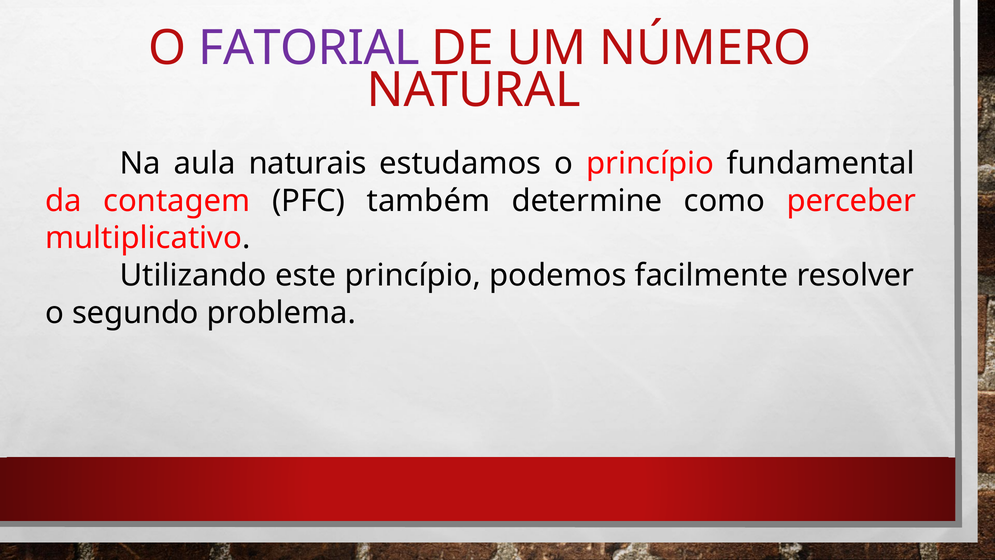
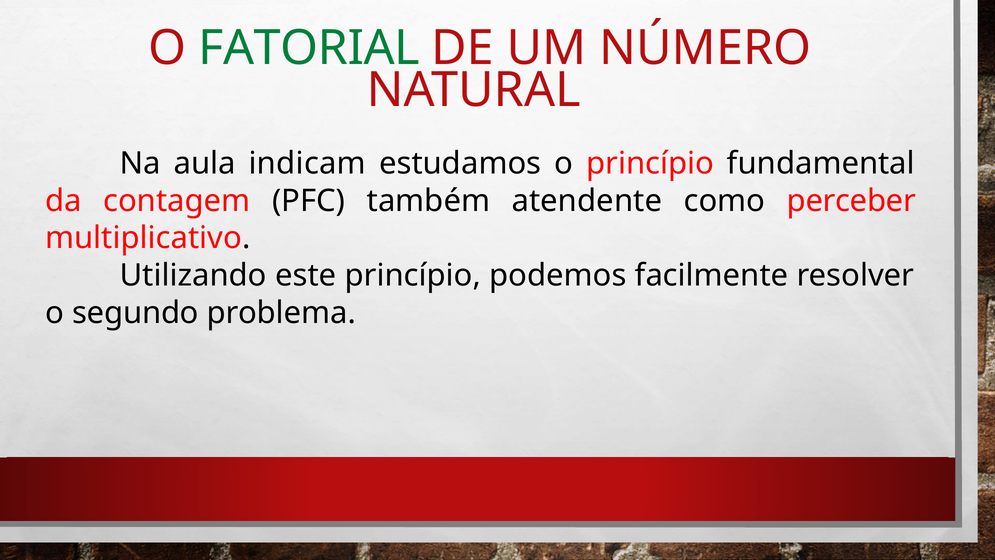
FATORIAL colour: purple -> green (309, 48)
naturais: naturais -> indicam (307, 163)
determine: determine -> atendente (587, 201)
